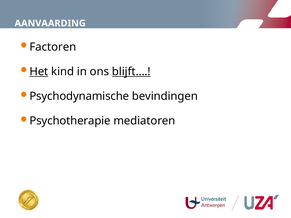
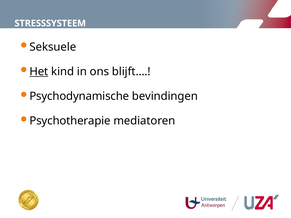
AANVAARDING: AANVAARDING -> STRESSSYSTEEM (50, 23)
Factoren: Factoren -> Seksuele (53, 47)
blijft… underline: present -> none (131, 72)
